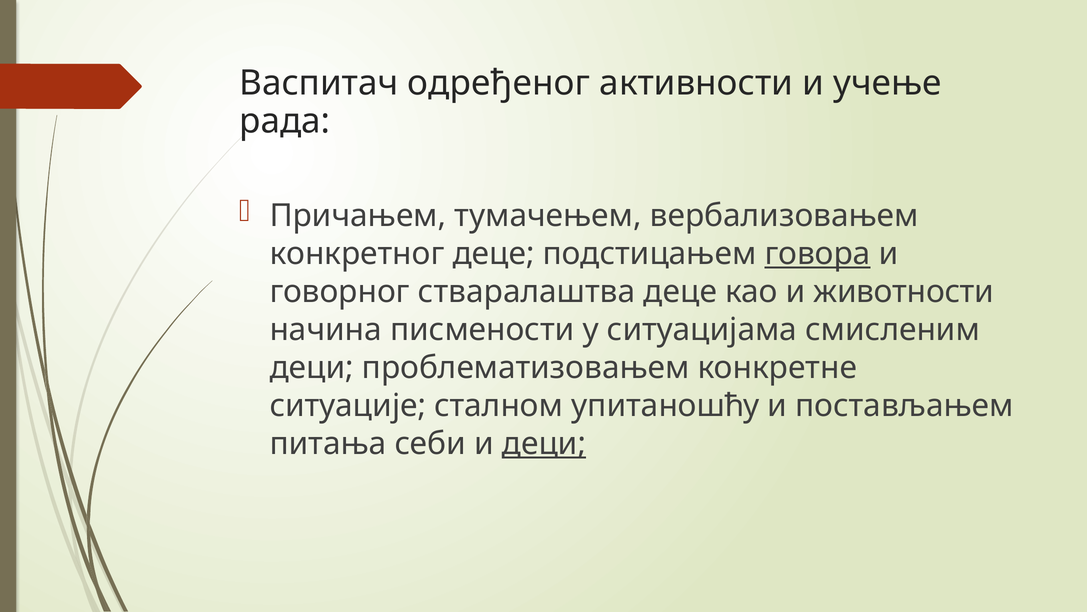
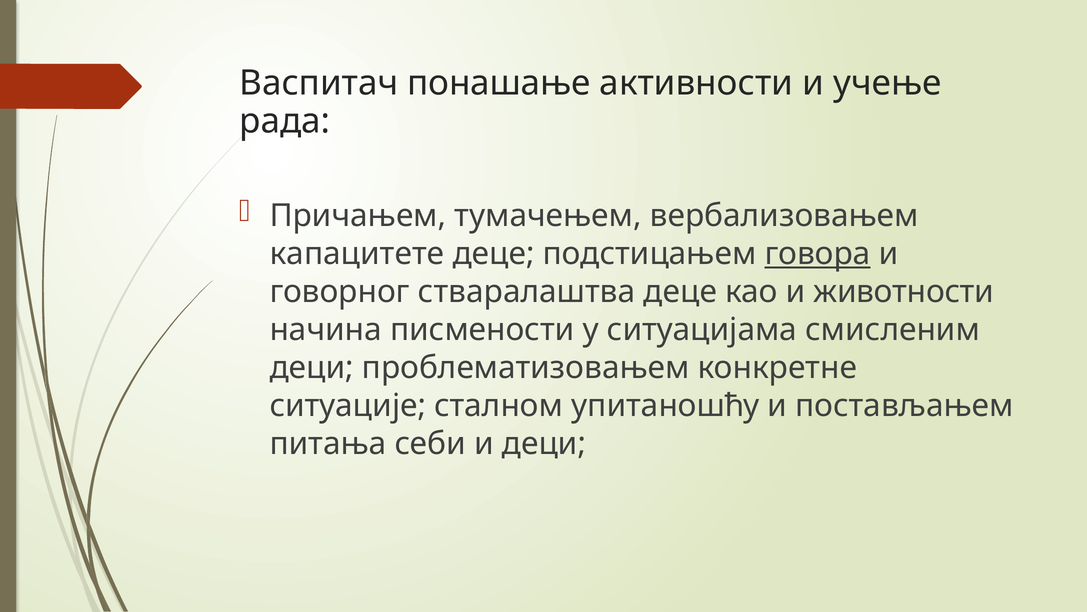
одређеног: одређеног -> понашање (499, 83)
конкретног: конкретног -> капацитете (357, 253)
деци underline: present -> none (544, 443)
